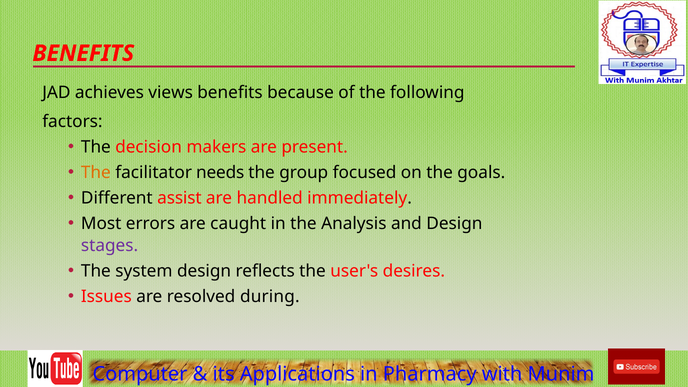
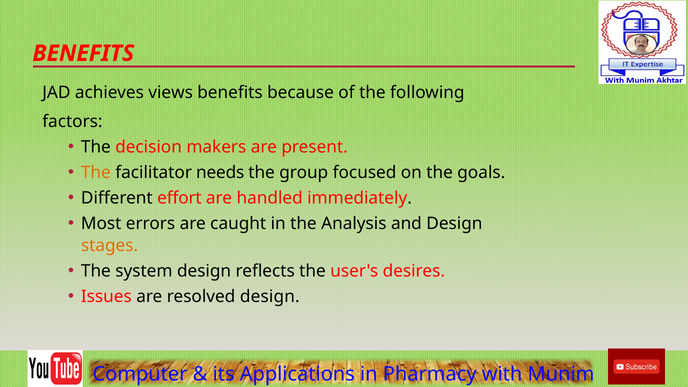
assist: assist -> effort (179, 198)
stages colour: purple -> orange (110, 246)
resolved during: during -> design (270, 297)
